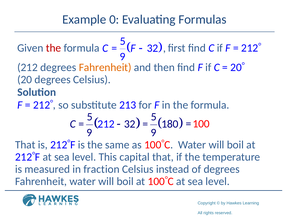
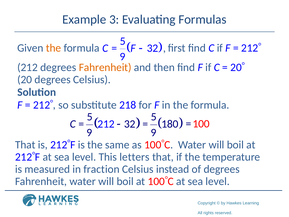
Example 0: 0 -> 3 (114, 19)
the colour: red -> orange (54, 48)
213: 213 -> 218 (128, 105)
capital: capital -> letters (135, 157)
